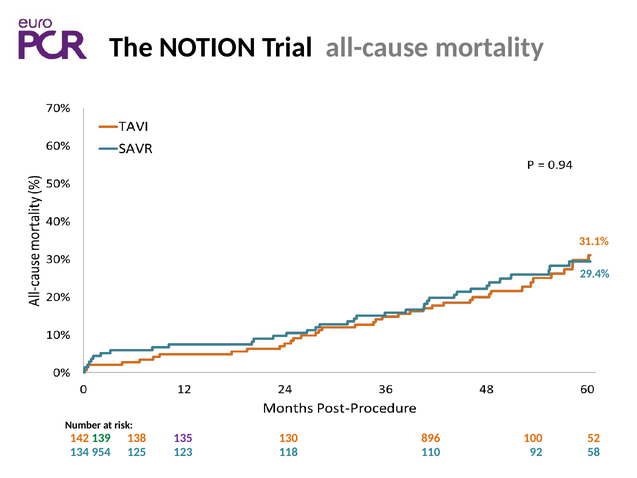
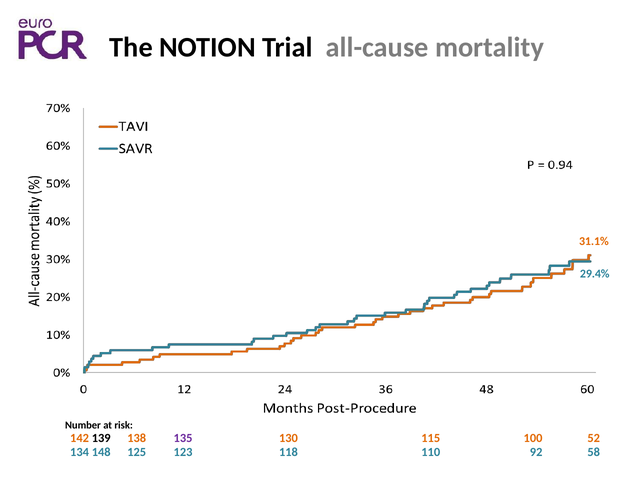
139 colour: green -> black (101, 438)
896: 896 -> 115 (431, 438)
954: 954 -> 148 (101, 452)
